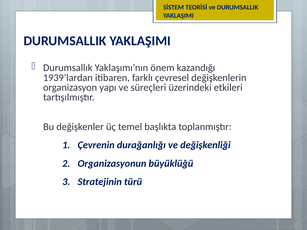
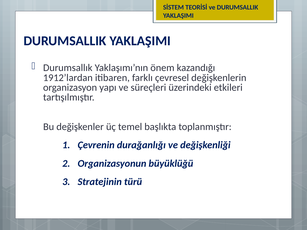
1939’lardan: 1939’lardan -> 1912’lardan (68, 78)
